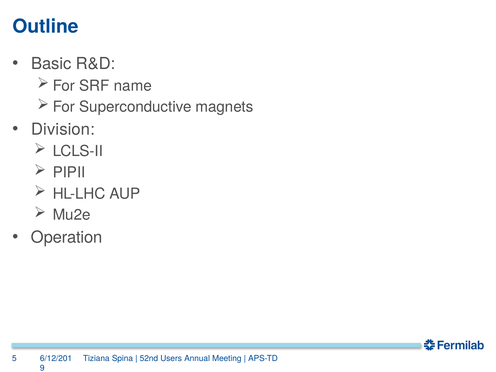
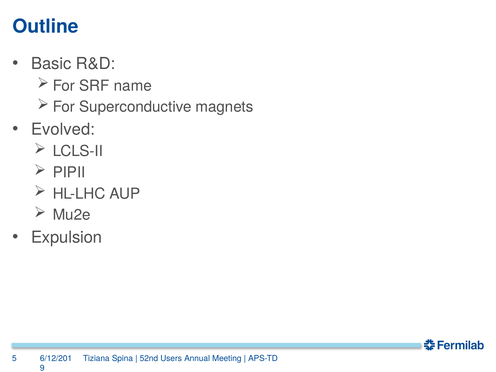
Division: Division -> Evolved (63, 129)
Operation: Operation -> Expulsion (67, 237)
